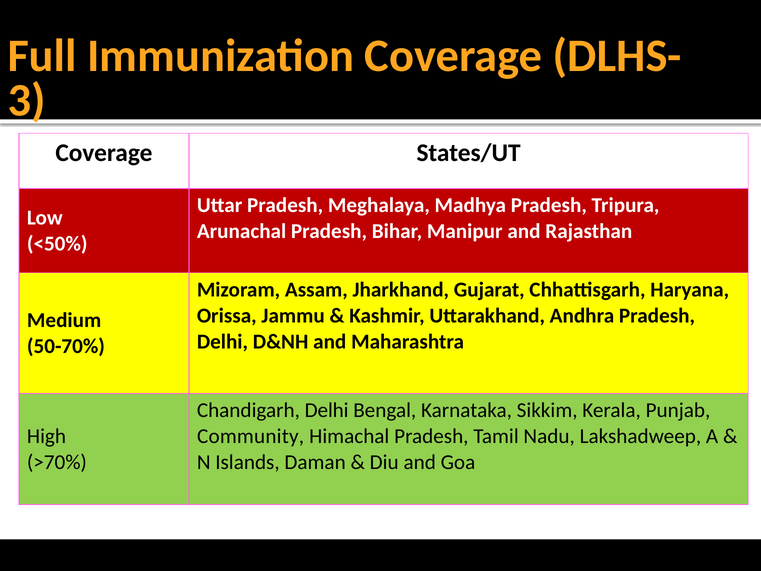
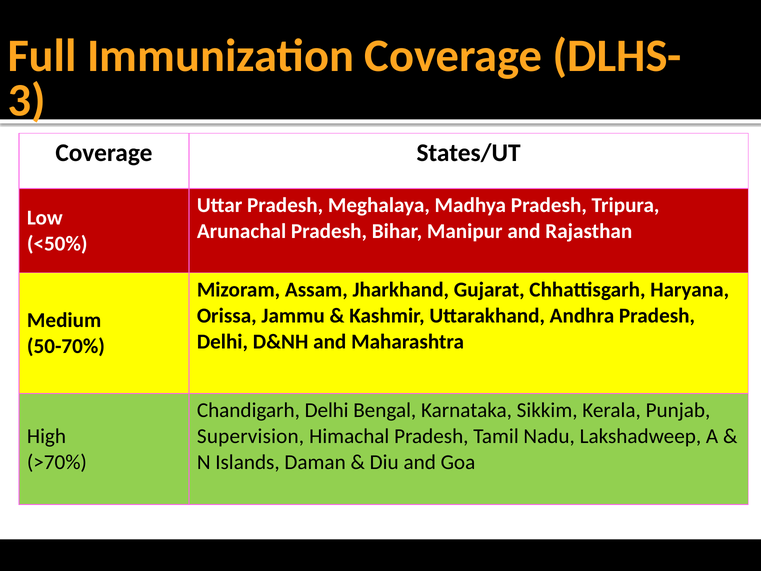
Community: Community -> Supervision (251, 436)
